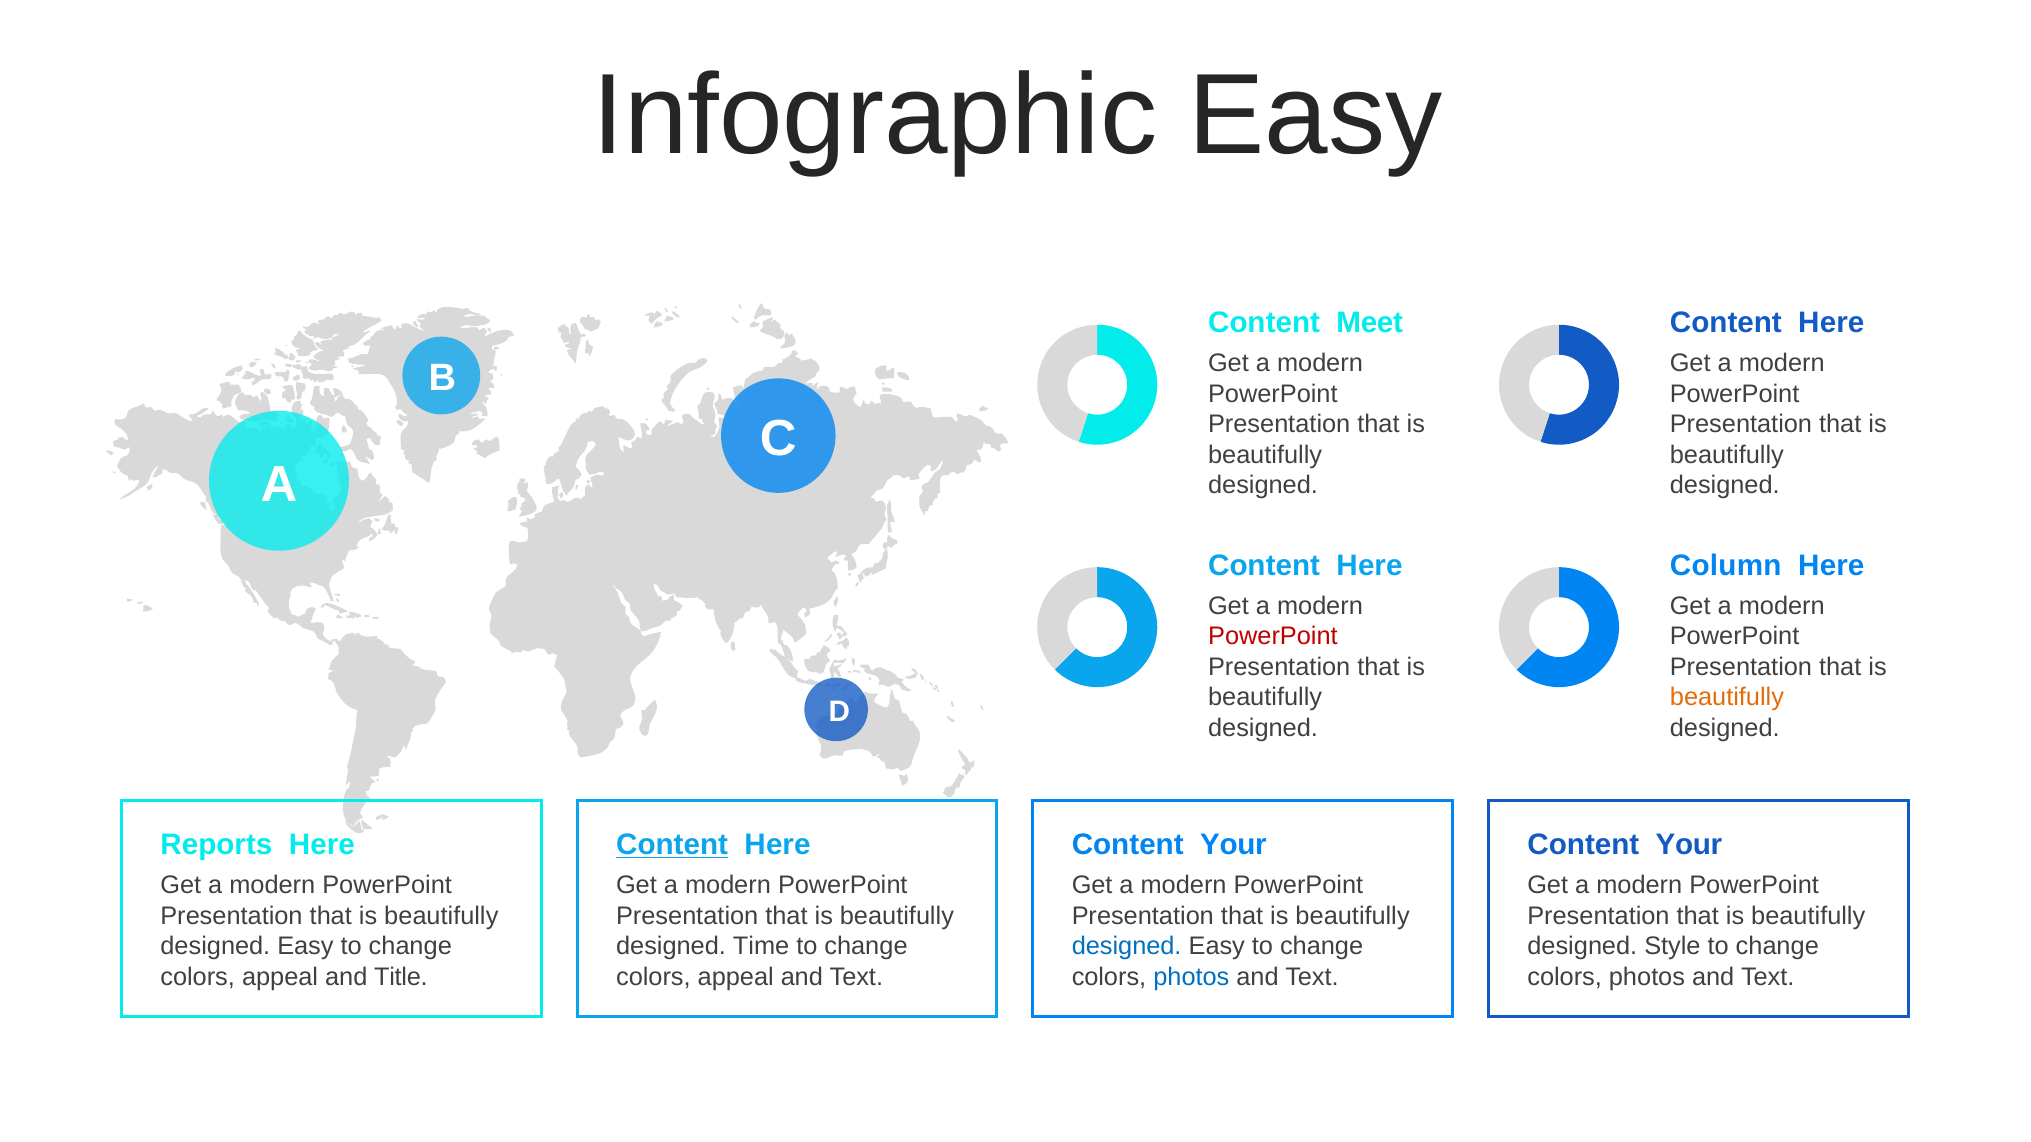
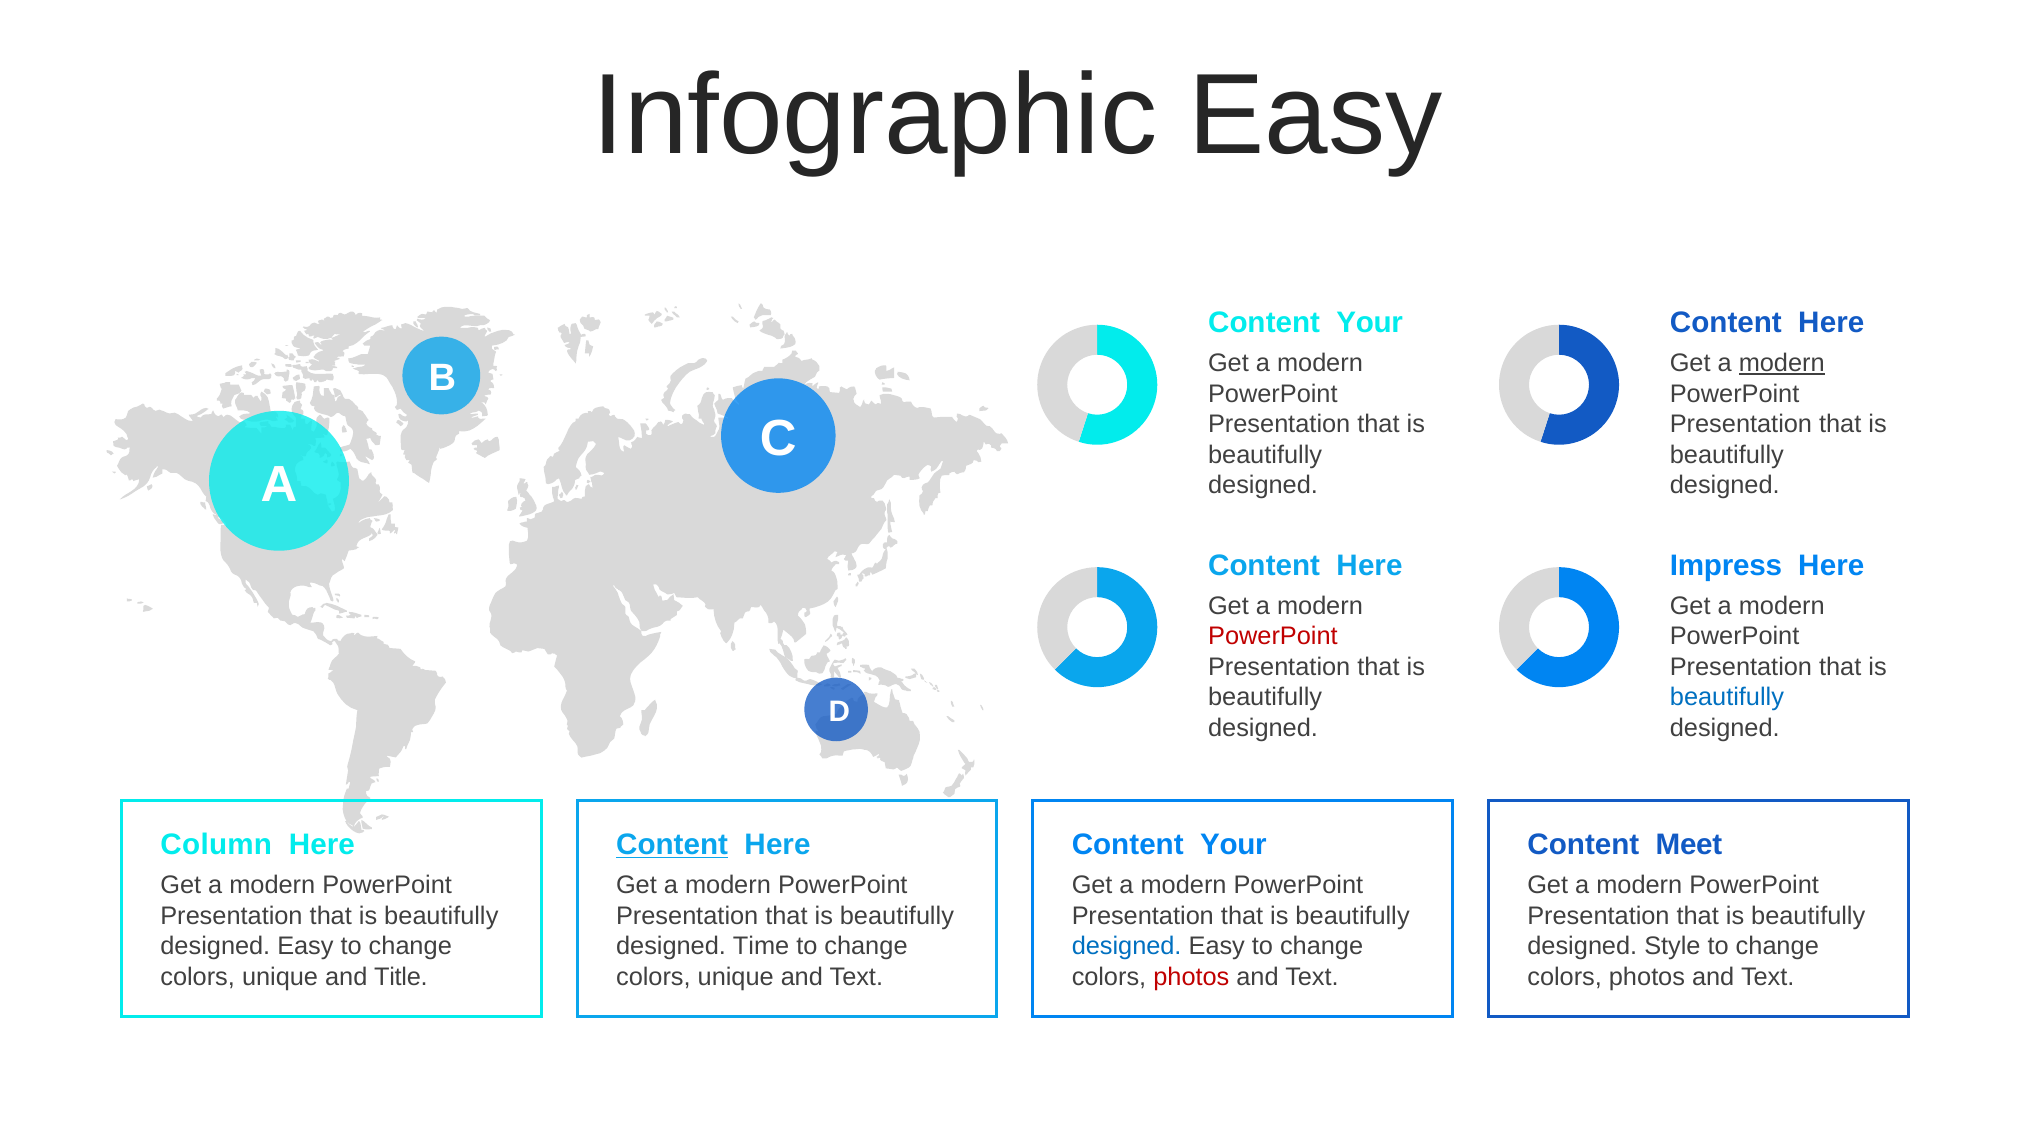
Meet: Meet -> Your (1370, 323)
modern underline: none -> present (1782, 363)
Column: Column -> Impress (1726, 565)
beautifully colour: orange -> blue (1727, 698)
Reports: Reports -> Column (216, 845)
Your: Your -> Meet (1689, 845)
appeal: appeal -> unique (280, 977)
appeal: appeal -> unique (736, 977)
photos colour: blue -> red (1191, 977)
